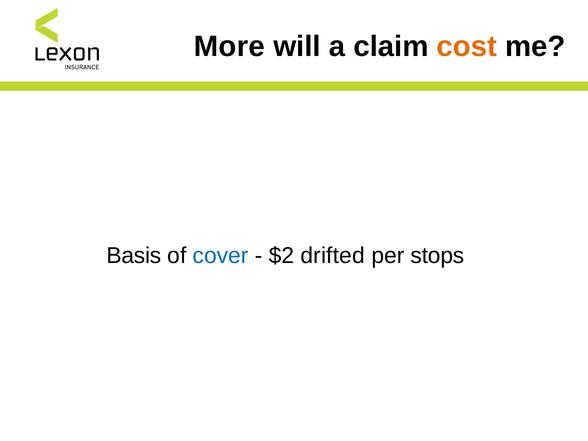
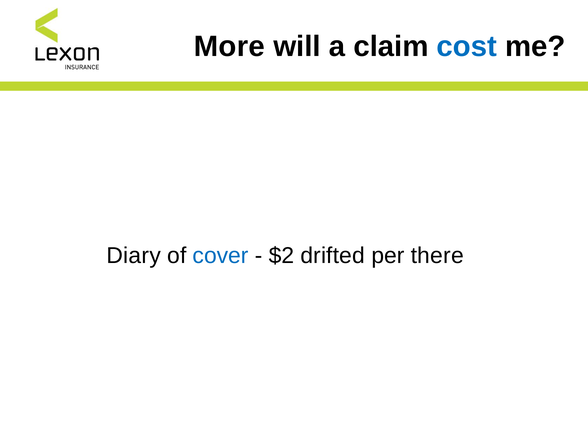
cost colour: orange -> blue (467, 47)
Basis: Basis -> Diary (134, 256)
stops: stops -> there (437, 256)
